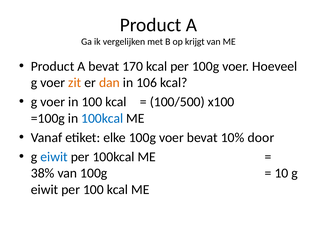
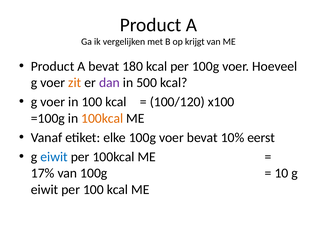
170: 170 -> 180 (133, 66)
dan colour: orange -> purple (109, 83)
106: 106 -> 500 (147, 83)
100/500: 100/500 -> 100/120 (177, 102)
100kcal colour: blue -> orange (102, 118)
door: door -> eerst (261, 137)
38%: 38% -> 17% (43, 173)
